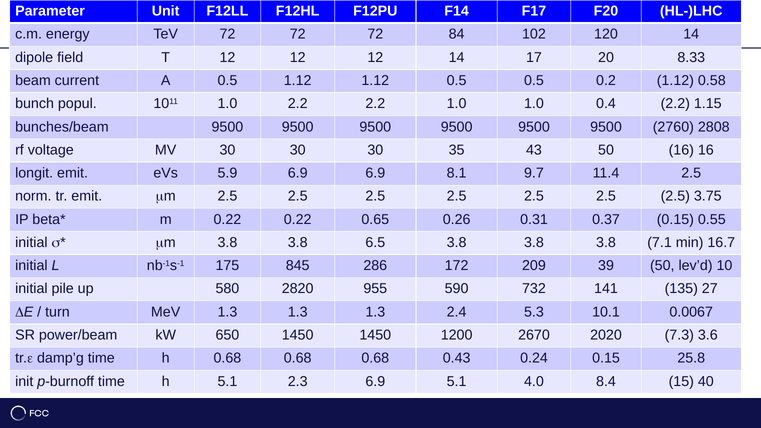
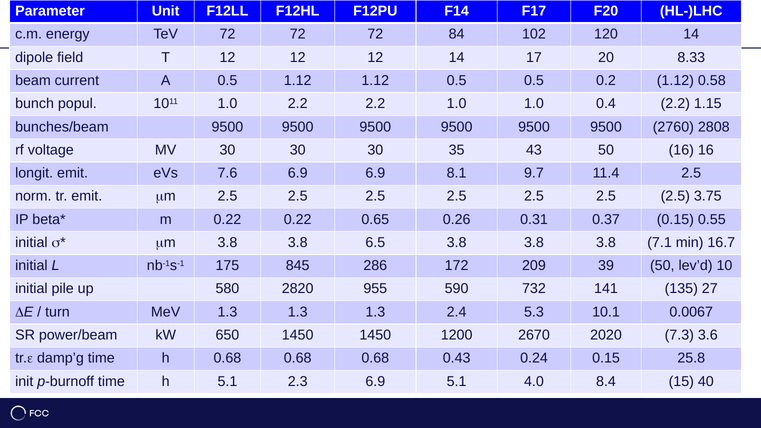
5.9: 5.9 -> 7.6 (227, 173)
